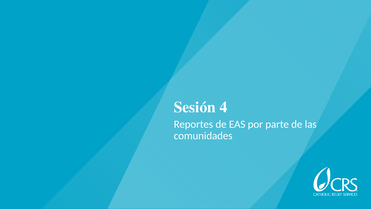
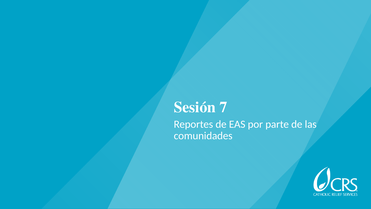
4: 4 -> 7 (224, 107)
